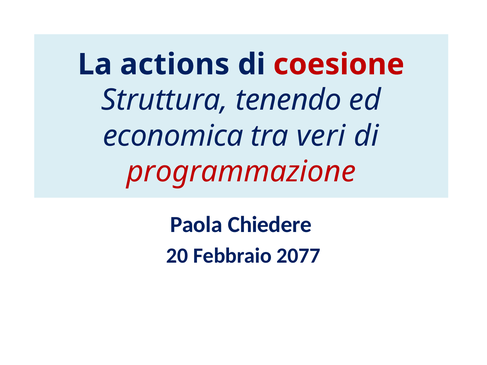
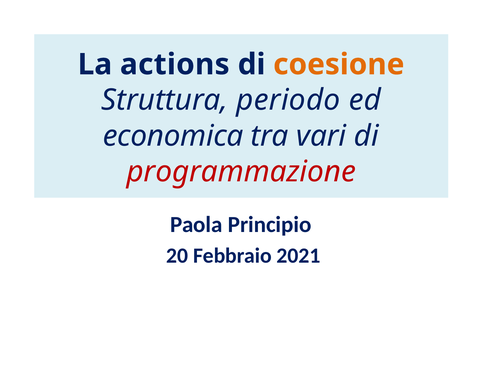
coesione colour: red -> orange (339, 64)
tenendo: tenendo -> periodo (288, 100)
veri: veri -> vari (321, 136)
Chiedere: Chiedere -> Principio (270, 225)
2077: 2077 -> 2021 (299, 256)
